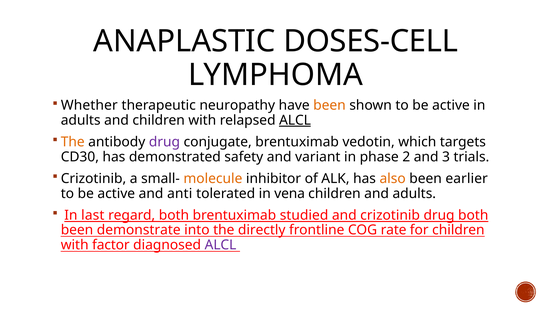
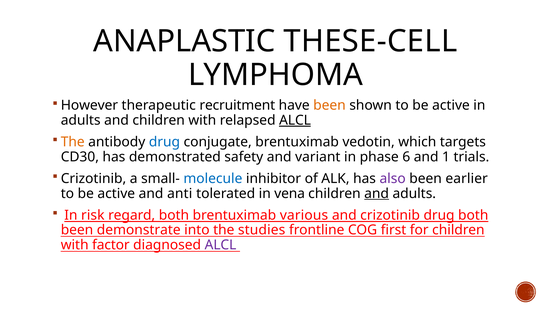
DOSES-CELL: DOSES-CELL -> THESE-CELL (370, 41)
Whether: Whether -> However (89, 105)
neuropathy: neuropathy -> recruitment (237, 105)
drug colour: purple -> blue (164, 142)
2: 2 -> 6 (406, 157)
3: 3 -> 1 (446, 157)
molecule colour: orange -> blue (213, 179)
also colour: orange -> purple (393, 179)
and underline: none -> present (377, 193)
last: last -> risk (93, 215)
studied: studied -> various (304, 215)
directly: directly -> studies (262, 230)
rate: rate -> first (394, 230)
